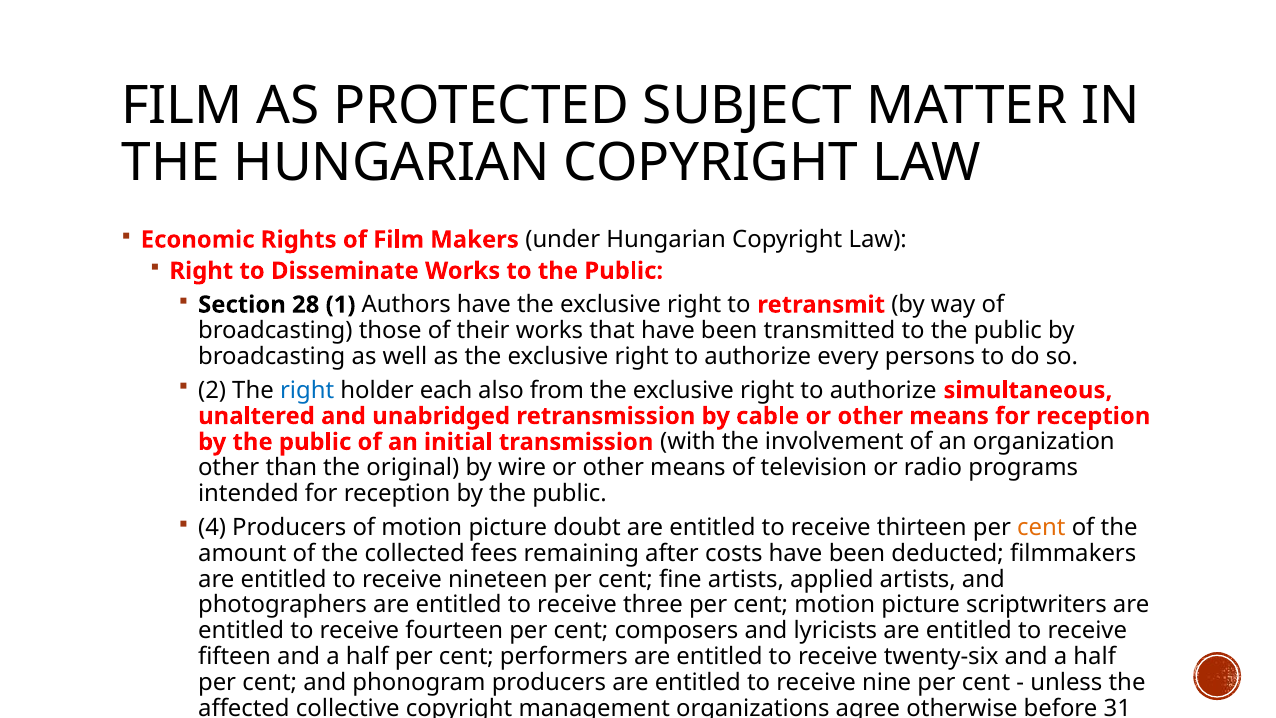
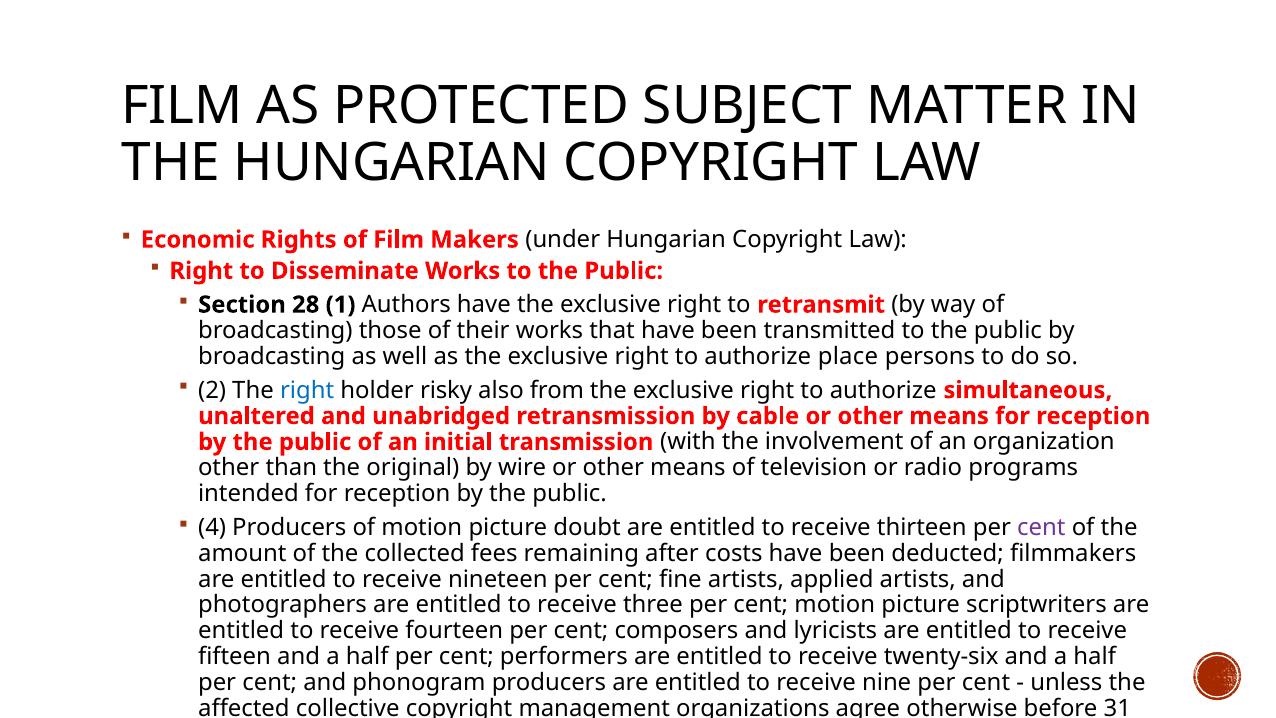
every: every -> place (848, 356)
holder each: each -> risky (446, 390)
cent colour: orange -> purple (1041, 527)
